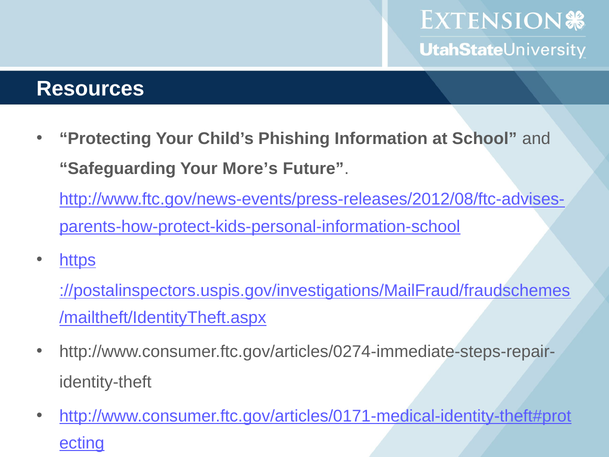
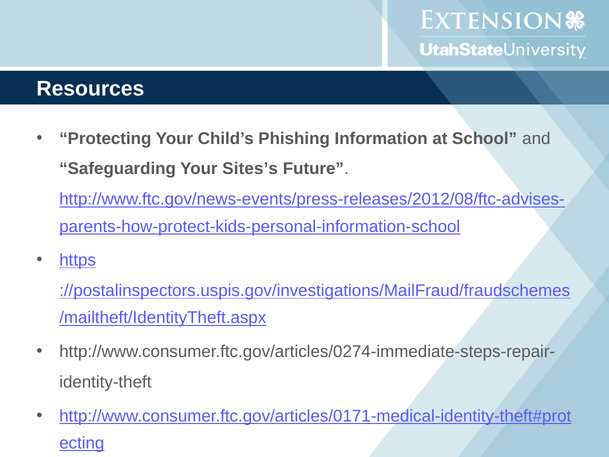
More’s: More’s -> Sites’s (250, 169)
